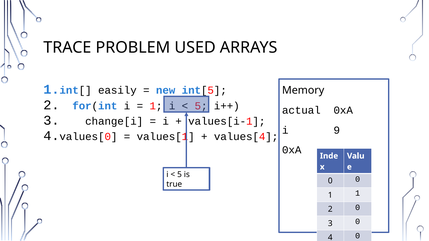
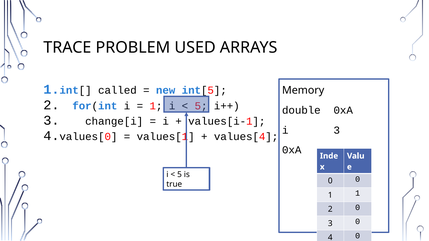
easily: easily -> called (117, 91)
actual: actual -> double (301, 110)
i 9: 9 -> 3 (337, 130)
